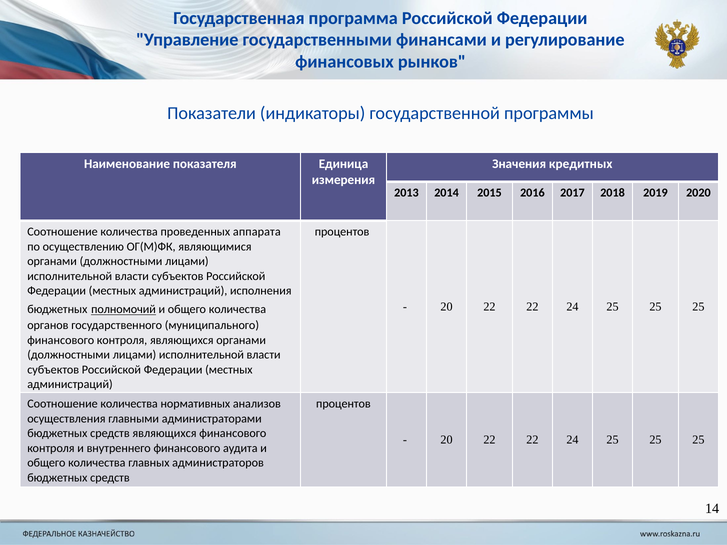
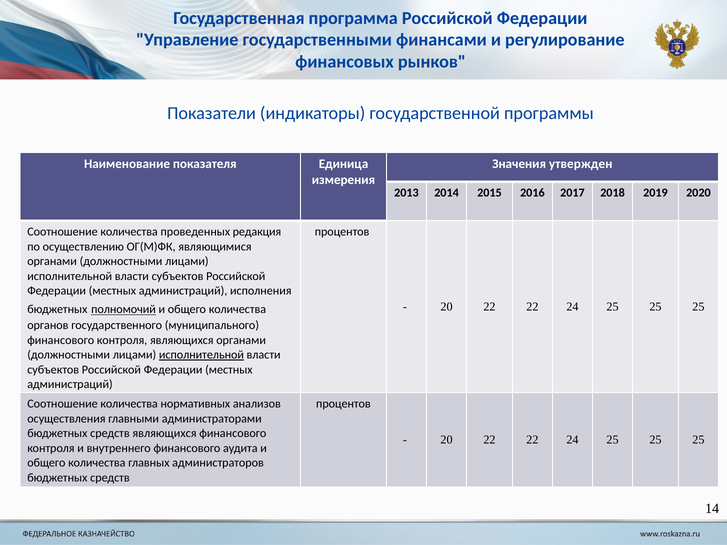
кредитных: кредитных -> утвержден (581, 164)
аппарата: аппарата -> редакция (257, 232)
исполнительной underline: none -> present (201, 355)
